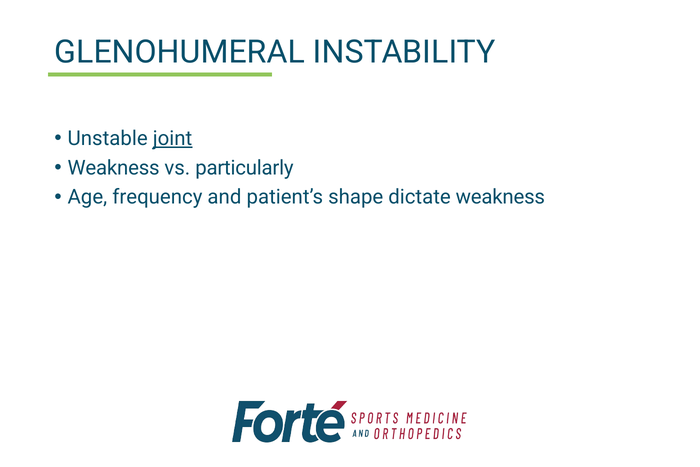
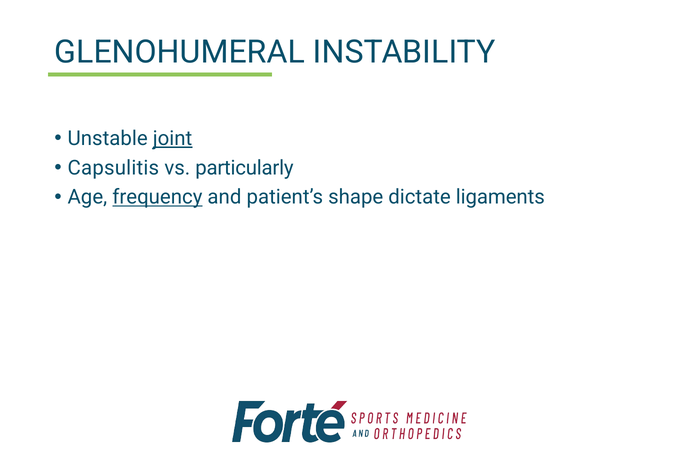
Weakness: Weakness -> Capsulitis (113, 168)
frequency underline: none -> present (157, 197)
dictate weakness: weakness -> ligaments (500, 197)
